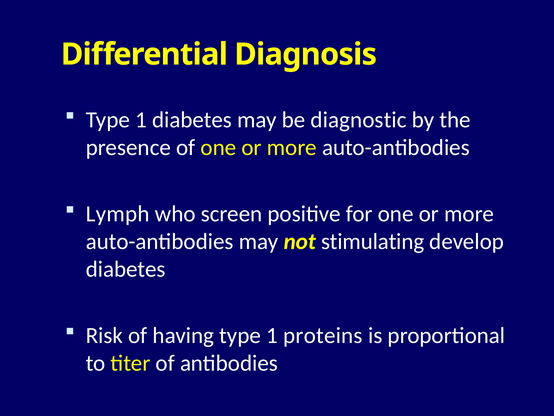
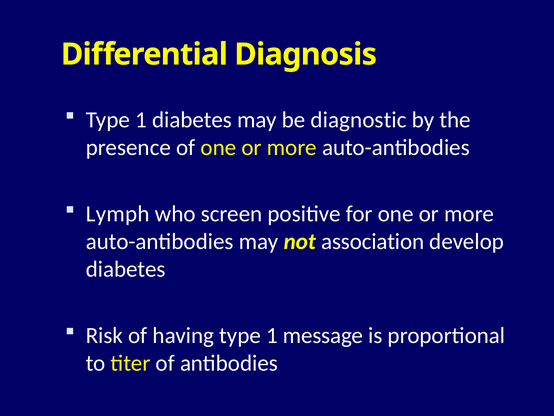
stimulating: stimulating -> association (373, 241)
proteins: proteins -> message (323, 335)
